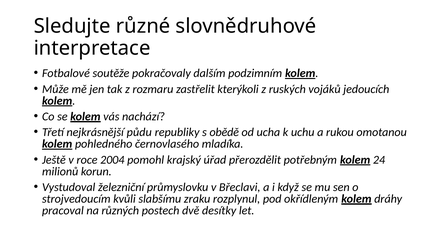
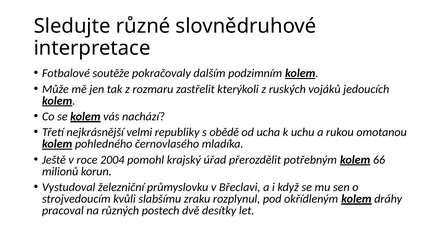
půdu: půdu -> velmi (139, 132)
24: 24 -> 66 (379, 160)
